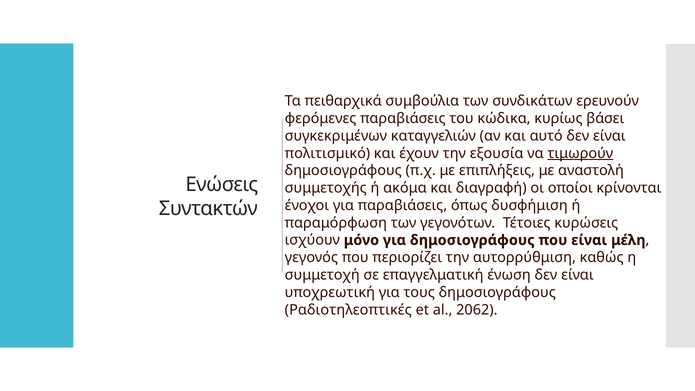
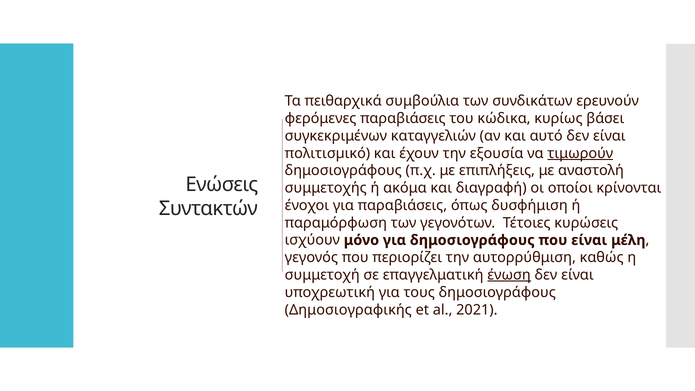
ένωση underline: none -> present (509, 275)
Ραδιοτηλεοπτικές: Ραδιοτηλεοπτικές -> Δημοσιογραφικής (348, 310)
2062: 2062 -> 2021 (477, 310)
